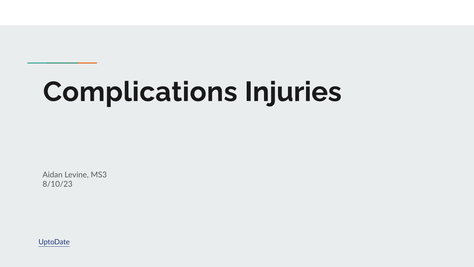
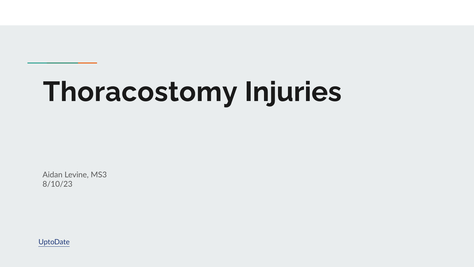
Complications: Complications -> Thoracostomy (140, 92)
